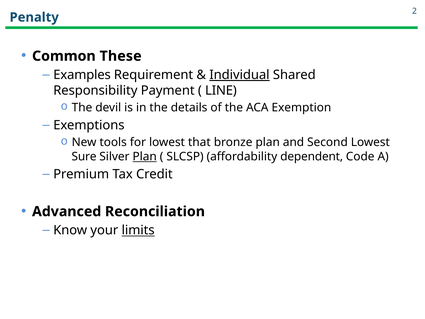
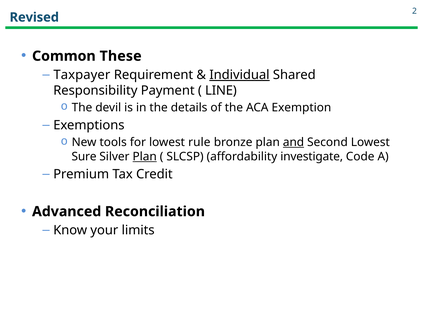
Penalty: Penalty -> Revised (34, 17)
Examples: Examples -> Taxpayer (82, 75)
that: that -> rule (199, 142)
and underline: none -> present (293, 142)
dependent: dependent -> investigate (312, 156)
limits underline: present -> none (138, 230)
